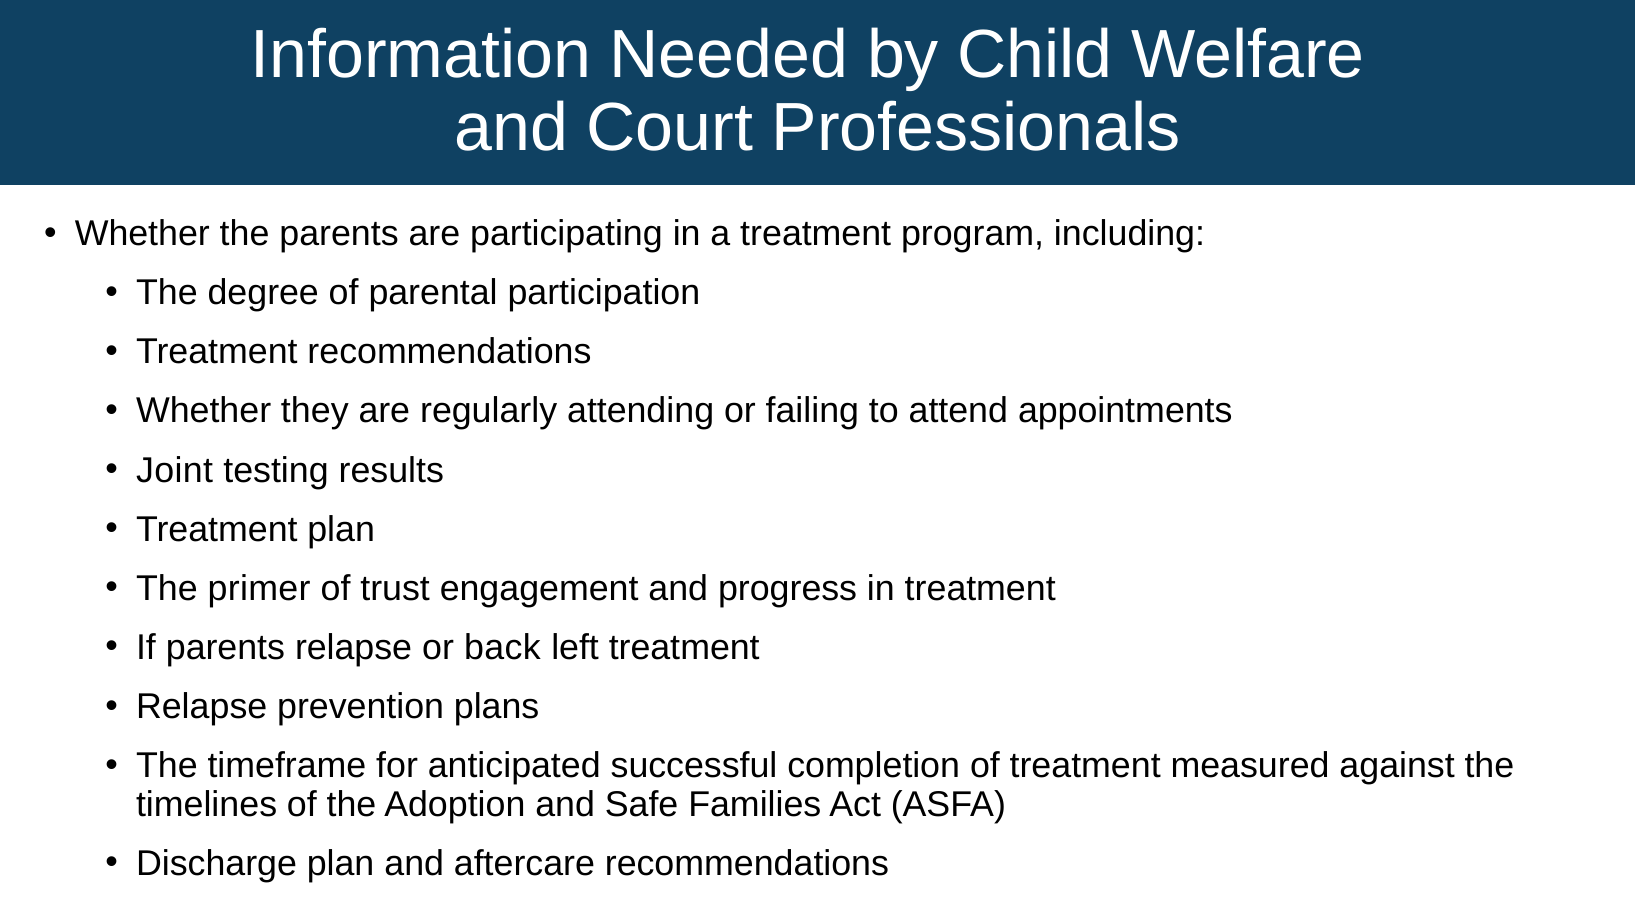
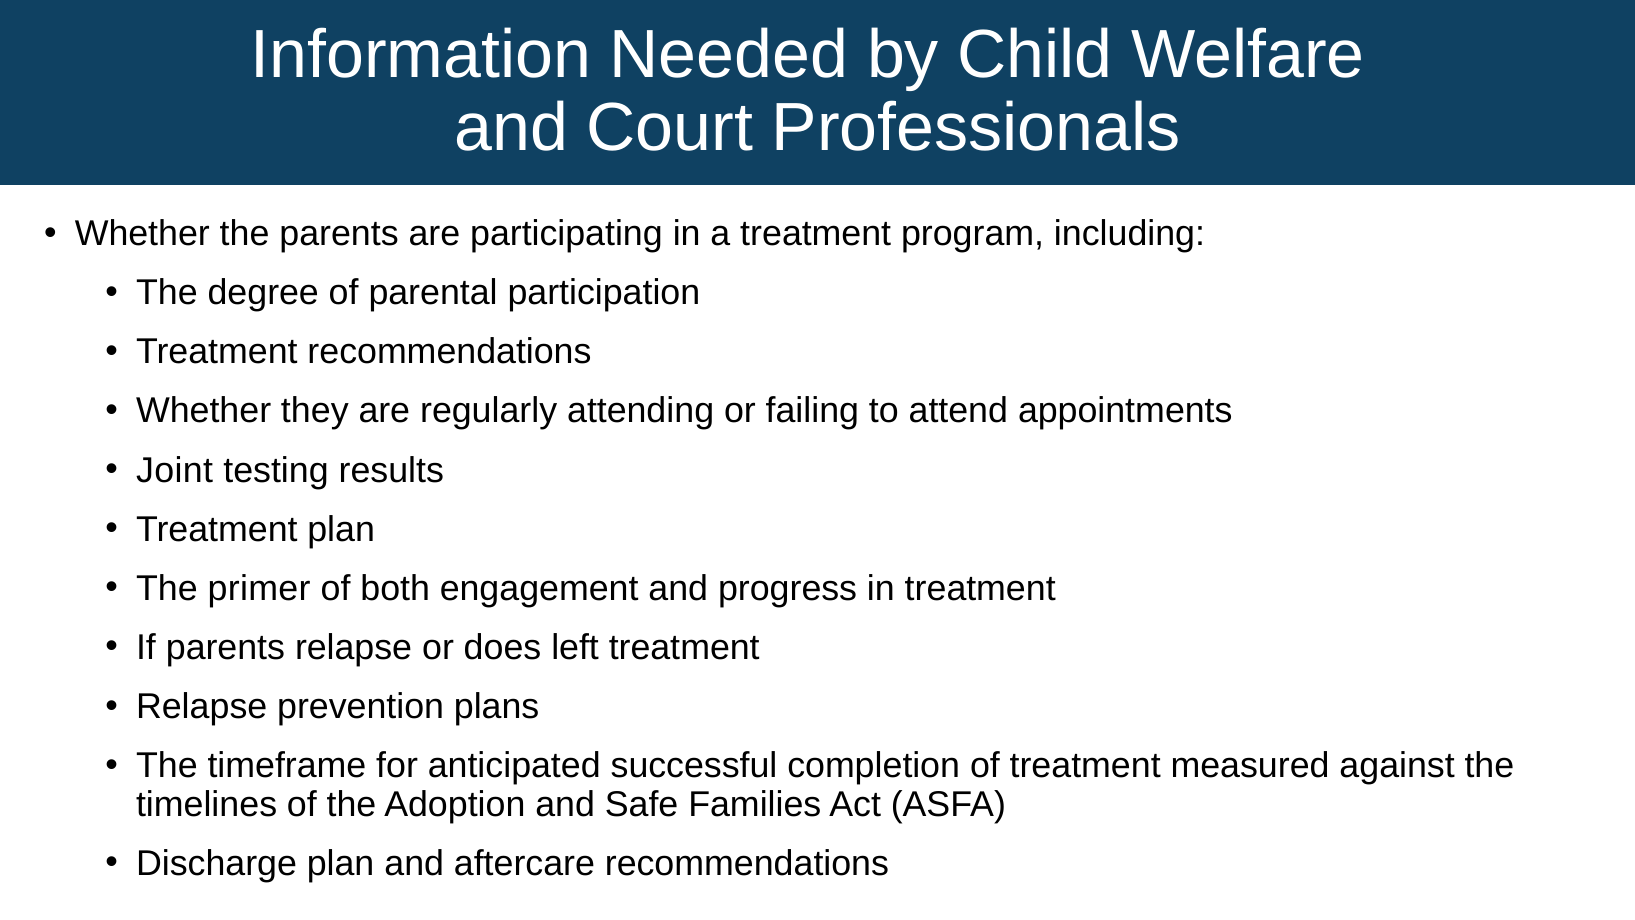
trust: trust -> both (395, 588)
back: back -> does (503, 647)
